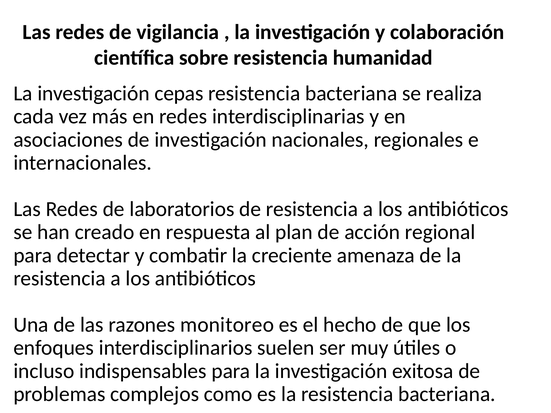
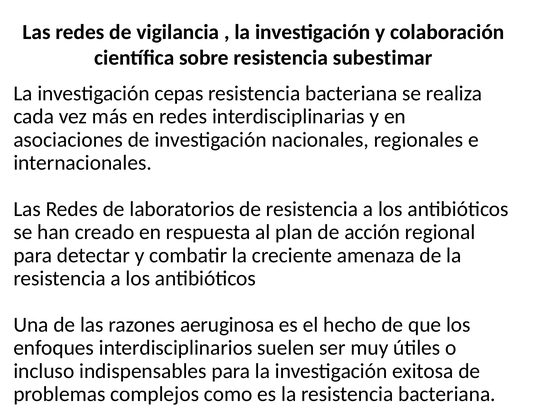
humanidad: humanidad -> subestimar (383, 58)
monitoreo: monitoreo -> aeruginosa (227, 325)
